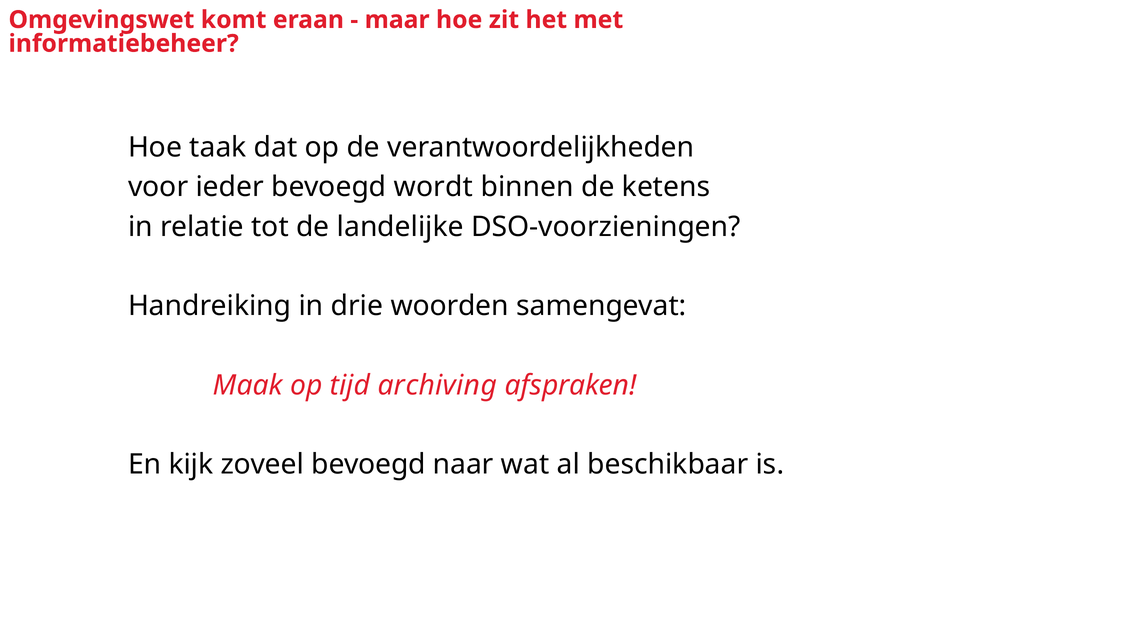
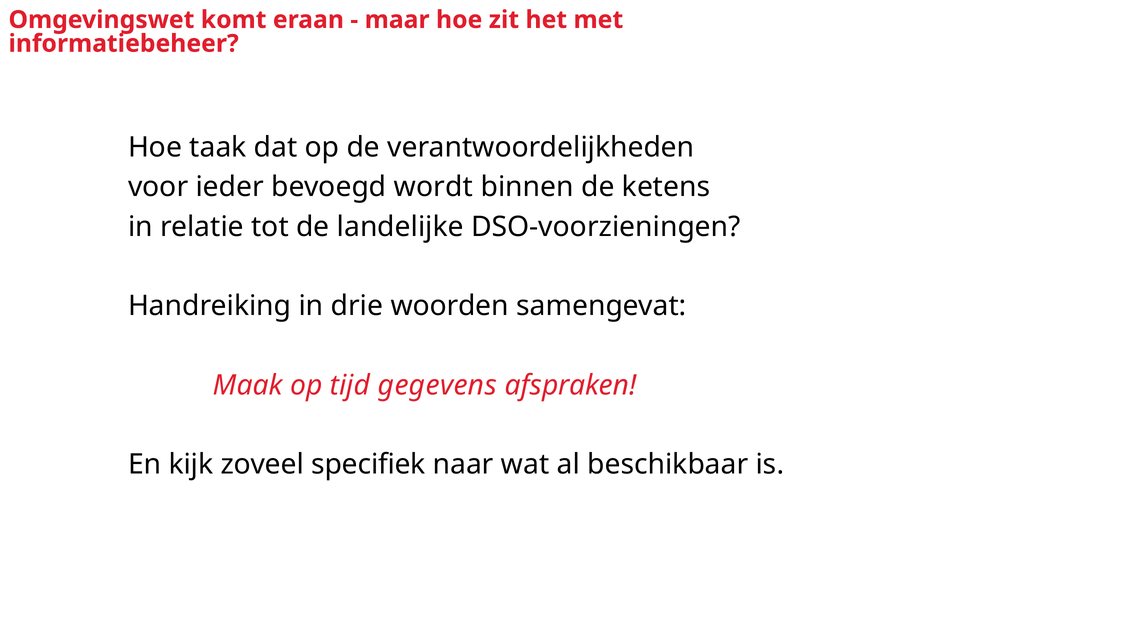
archiving: archiving -> gegevens (437, 385)
zoveel bevoegd: bevoegd -> specifiek (369, 464)
